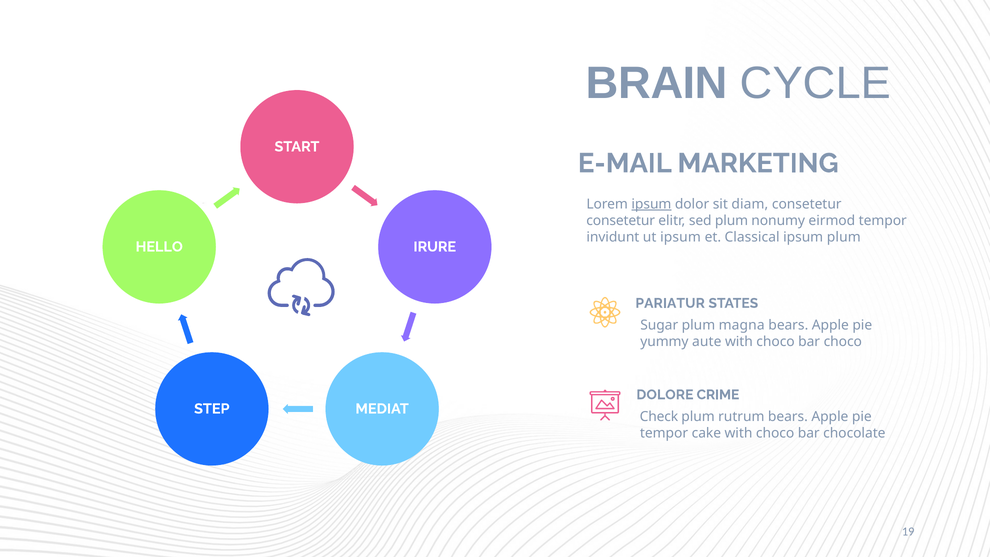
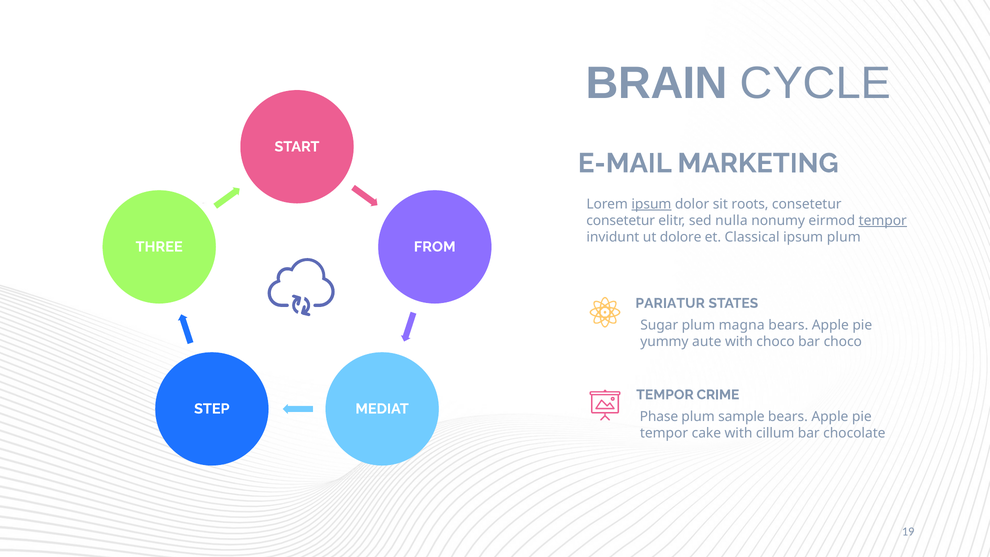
diam: diam -> roots (750, 204)
sed plum: plum -> nulla (731, 221)
tempor underline: none -> present (883, 221)
ut ipsum: ipsum -> dolore (681, 237)
HELLO: HELLO -> THREE (159, 247)
IRURE: IRURE -> FROM (435, 247)
DOLORE: DOLORE -> TEMPOR (665, 395)
Check: Check -> Phase (659, 417)
rutrum: rutrum -> sample (741, 417)
cake with choco: choco -> cillum (775, 433)
